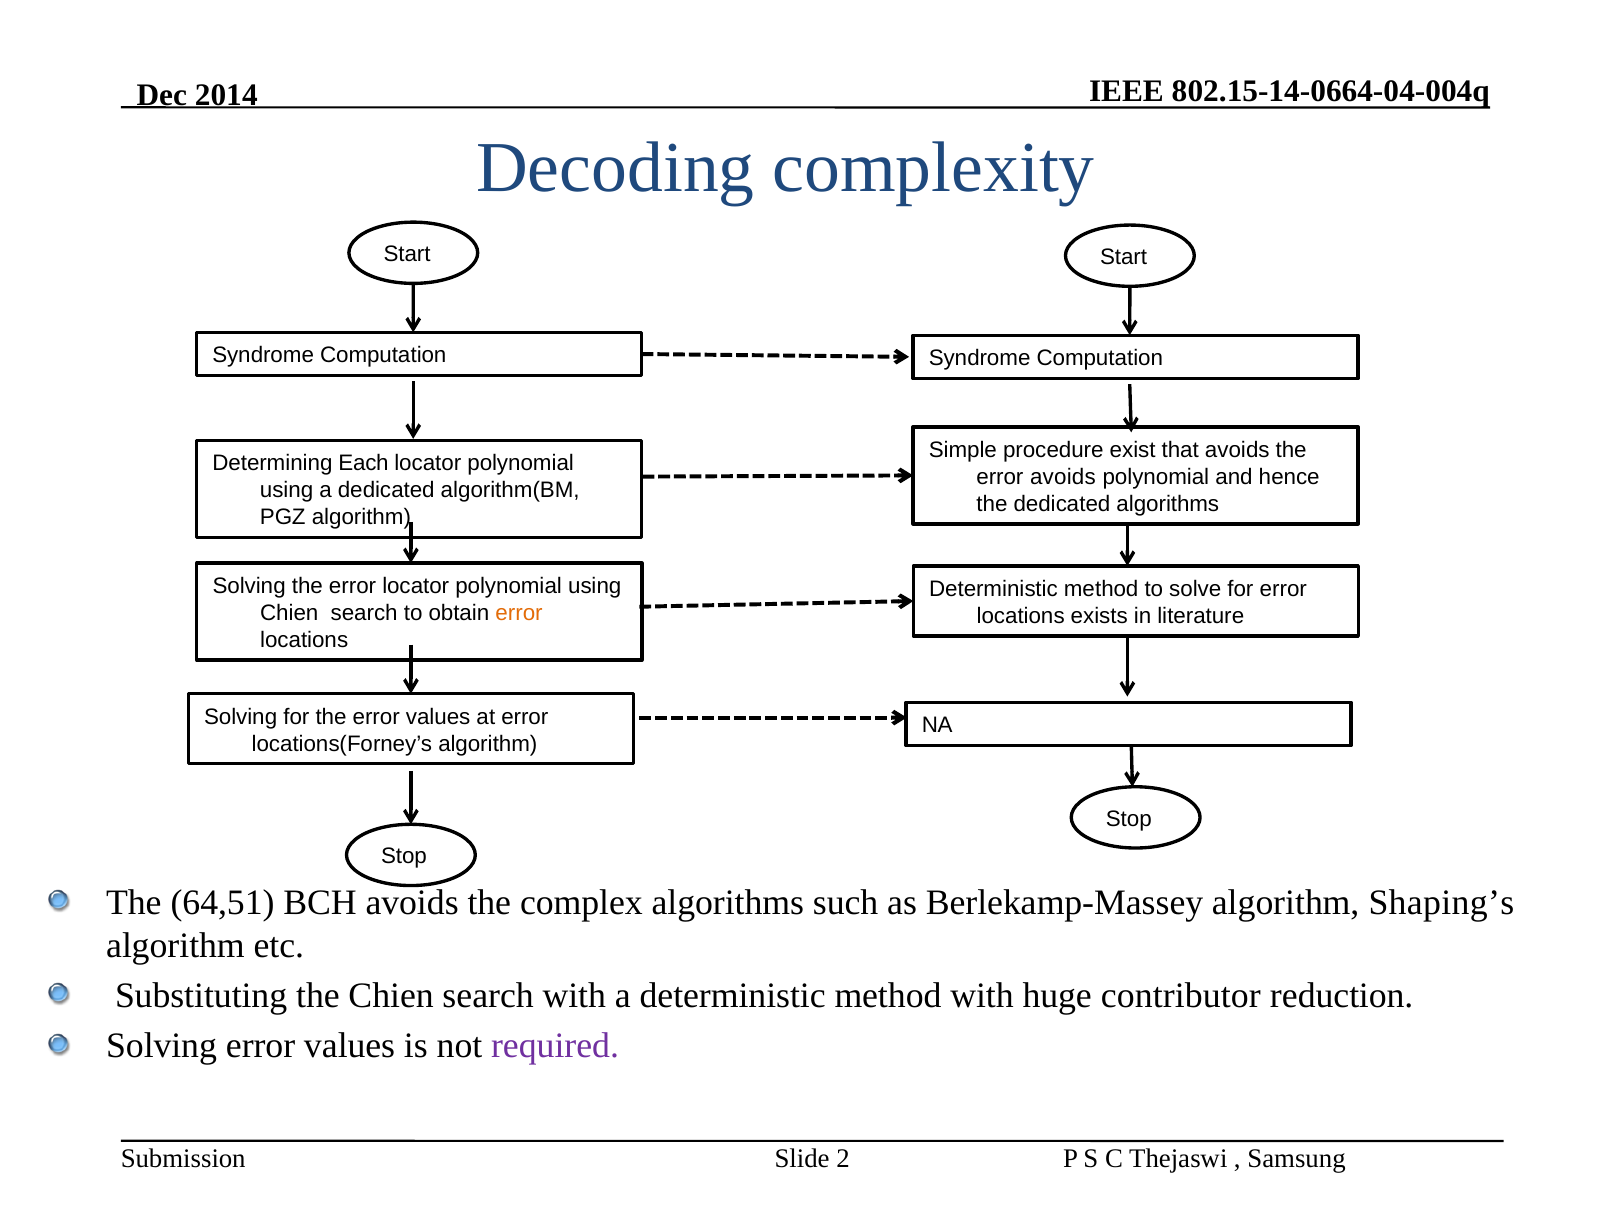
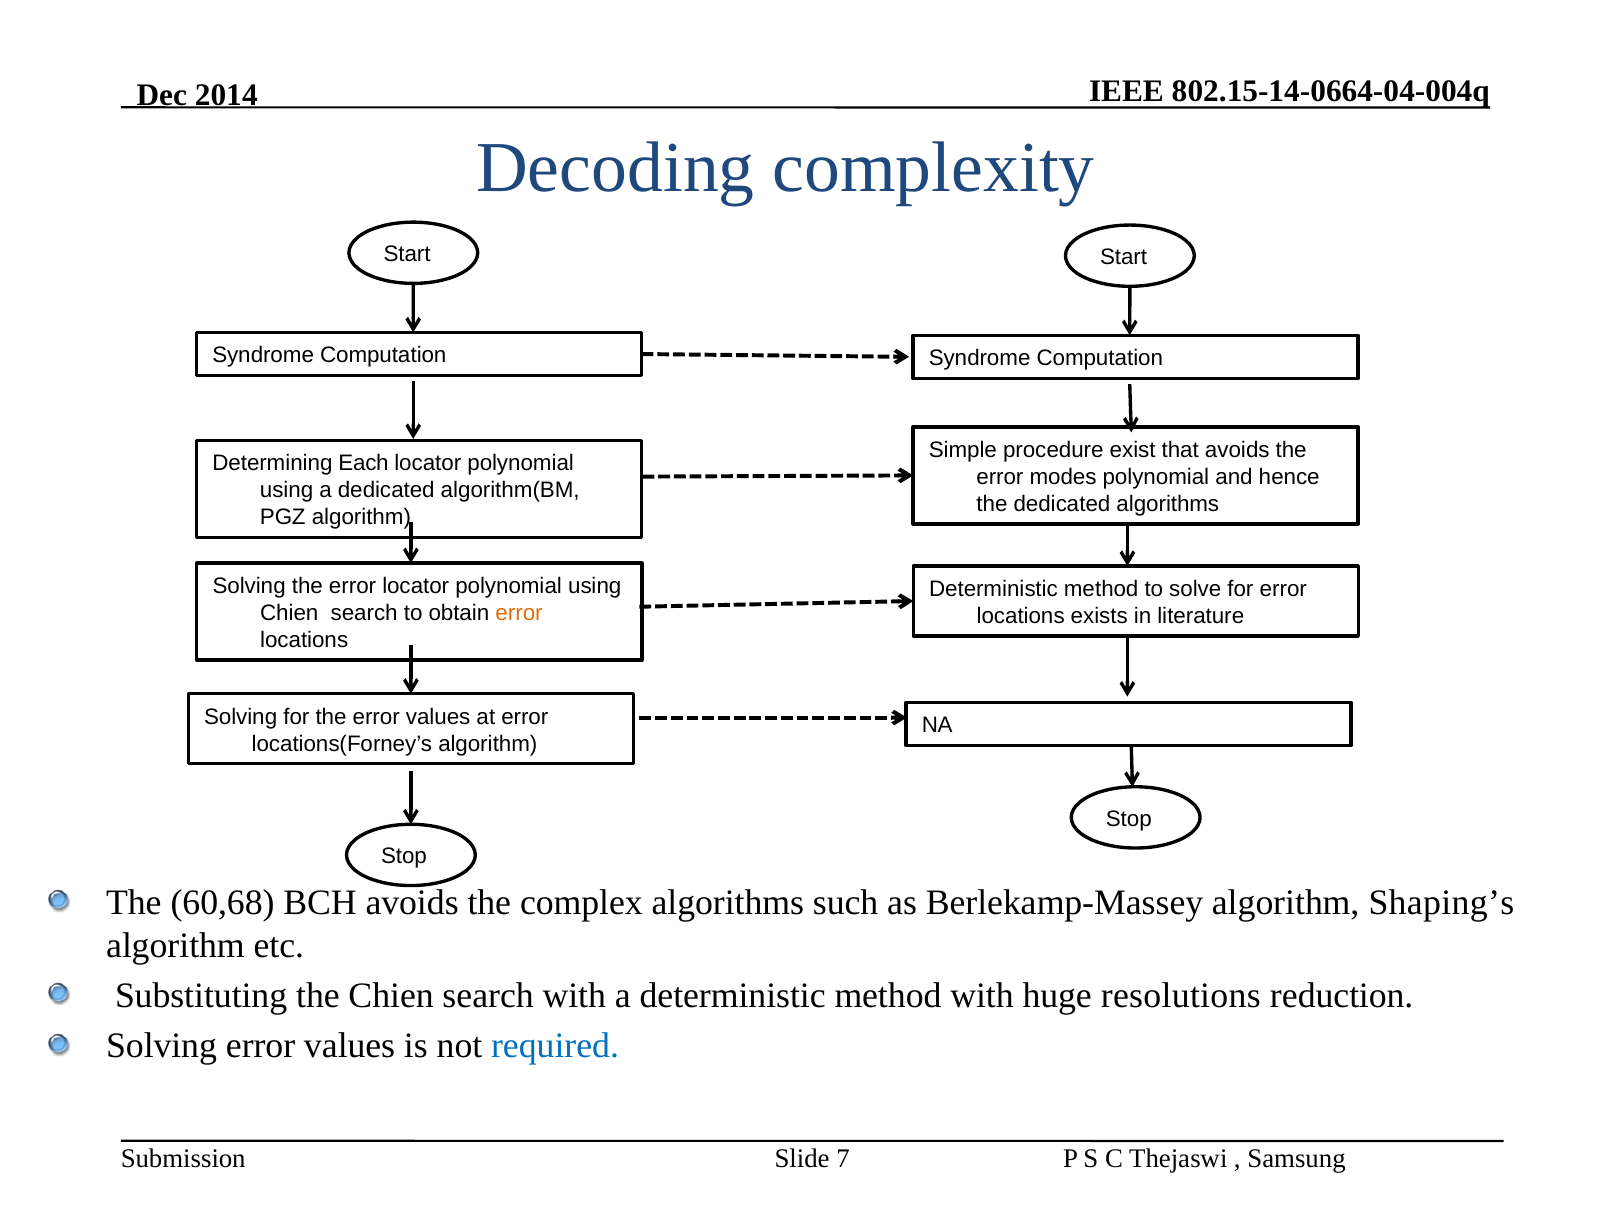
error avoids: avoids -> modes (1063, 477)
64,51: 64,51 -> 60,68 (223, 903)
contributor: contributor -> resolutions (1181, 996)
required colour: purple -> blue (555, 1046)
2: 2 -> 7 (843, 1159)
